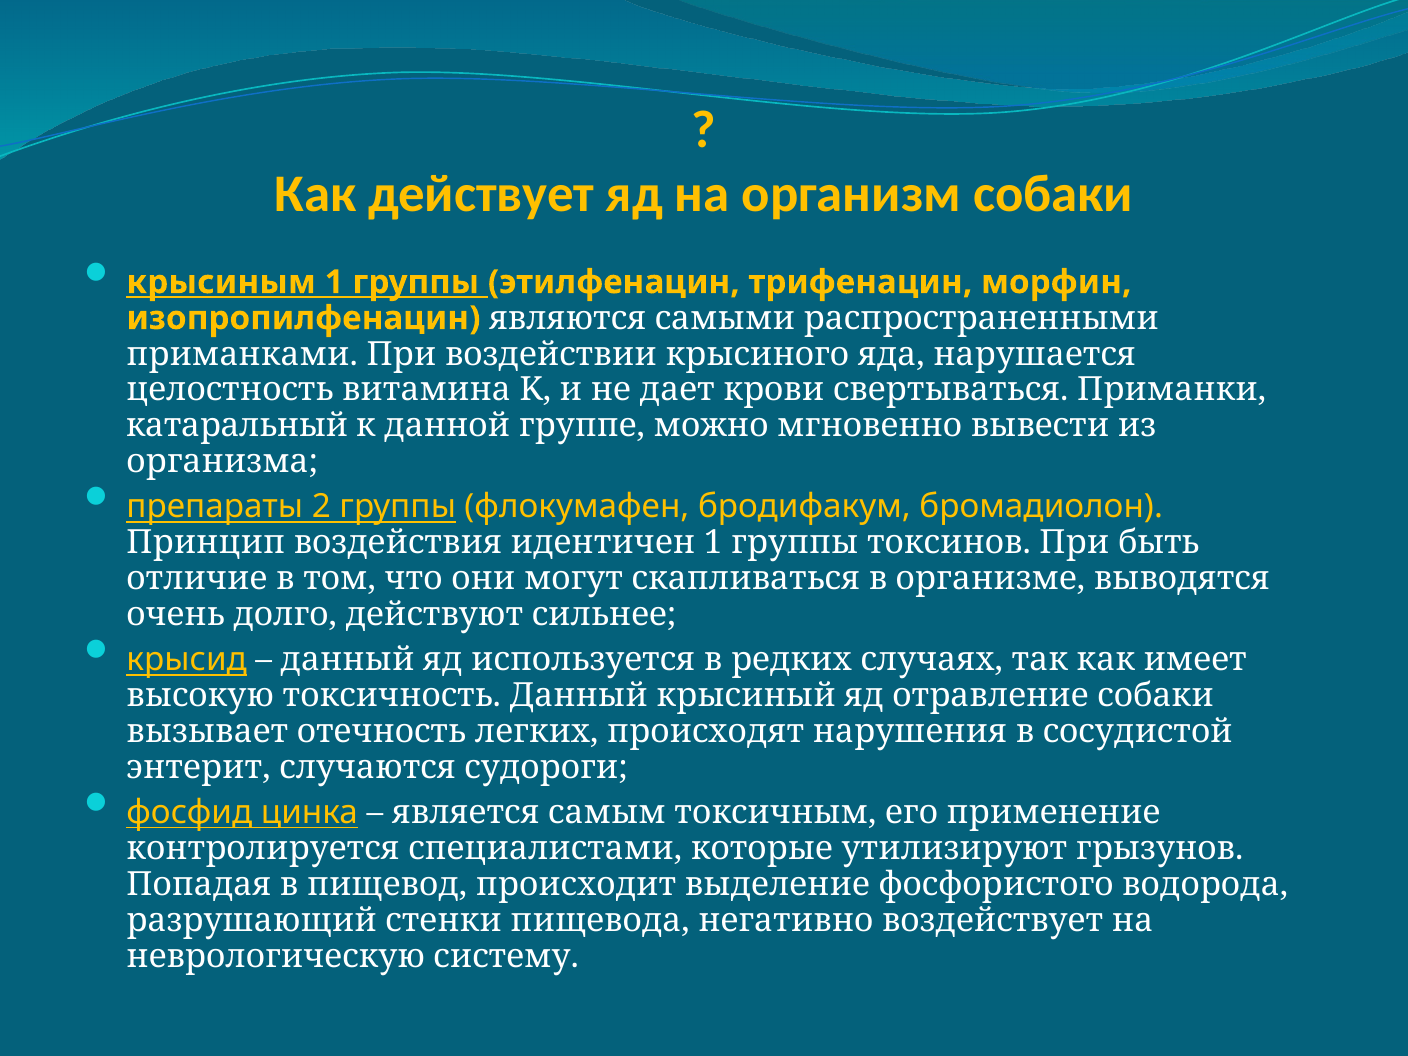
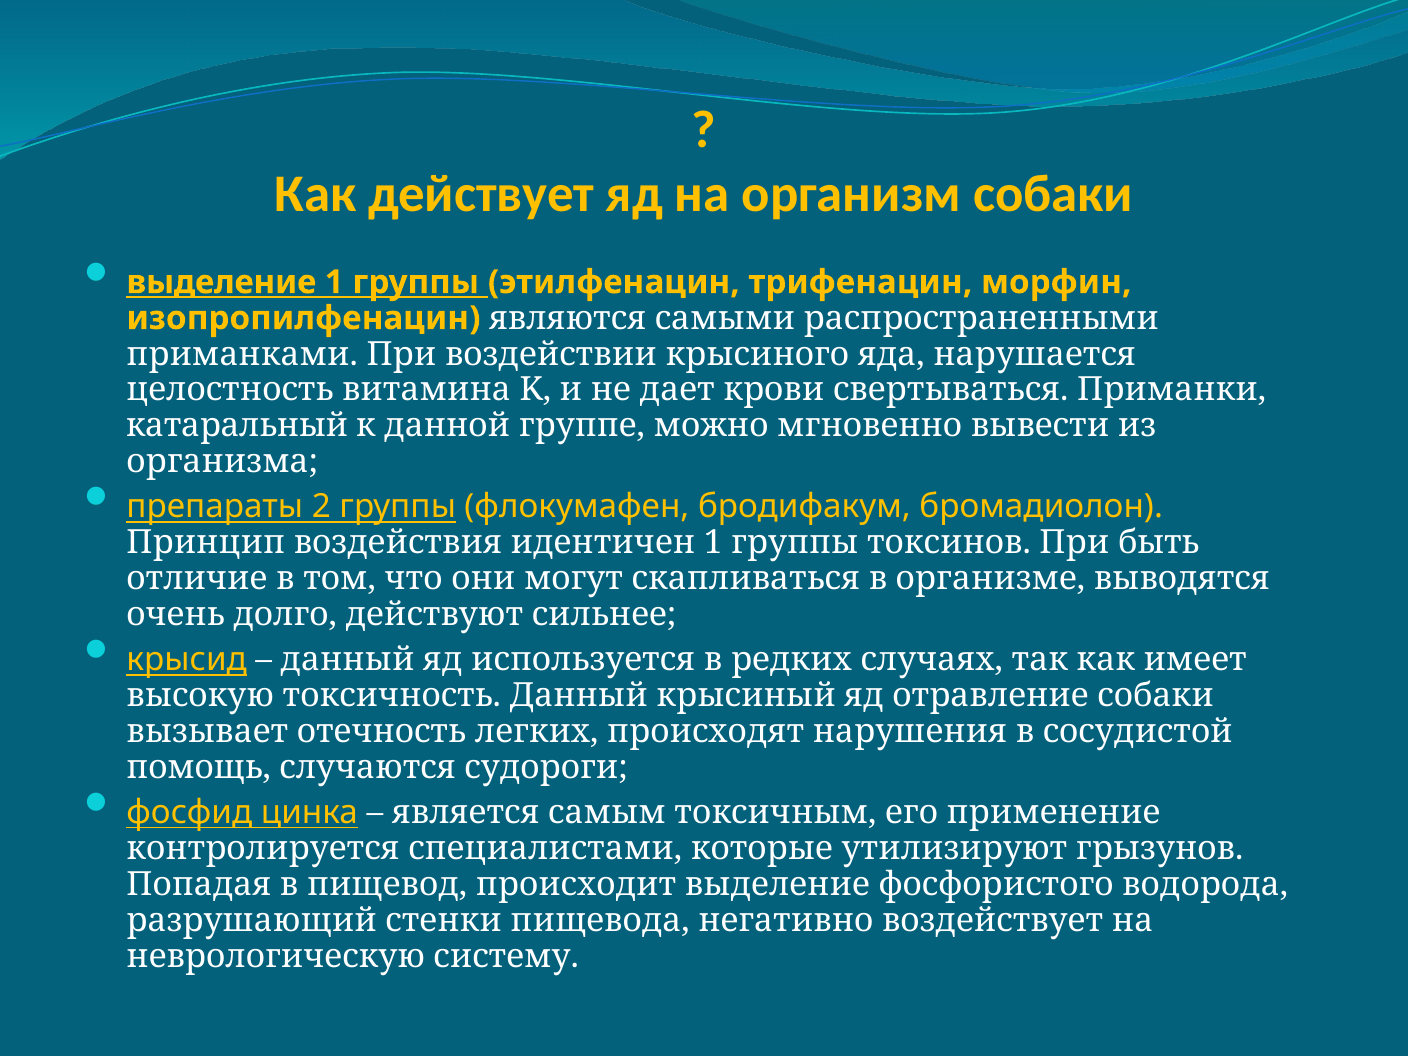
крысиным: крысиным -> выделение (221, 282)
энтерит: энтерит -> помощь (199, 767)
